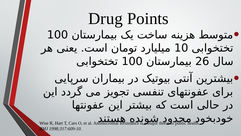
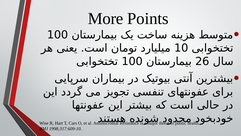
Drug: Drug -> More (106, 18)
